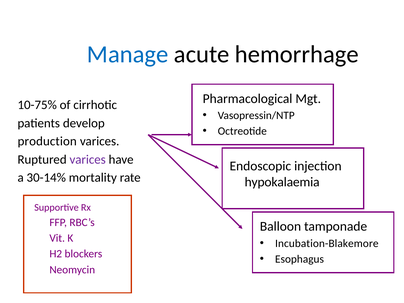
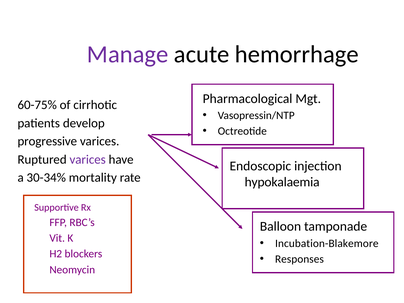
Manage colour: blue -> purple (128, 54)
10-75%: 10-75% -> 60-75% (37, 105)
production: production -> progressive (47, 141)
30-14%: 30-14% -> 30-34% (46, 178)
Esophagus: Esophagus -> Responses (299, 259)
